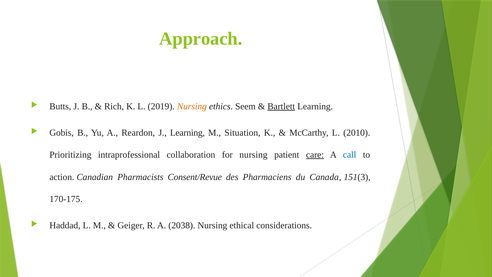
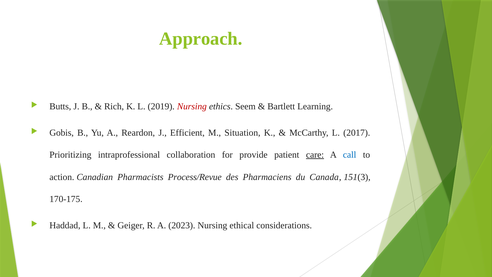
Nursing colour: orange -> red (192, 106)
Bartlett underline: present -> none (281, 106)
J Learning: Learning -> Efficient (187, 133)
2010: 2010 -> 2017 (357, 133)
for nursing: nursing -> provide (253, 155)
Consent/Revue: Consent/Revue -> Process/Revue (195, 177)
2038: 2038 -> 2023 (182, 225)
